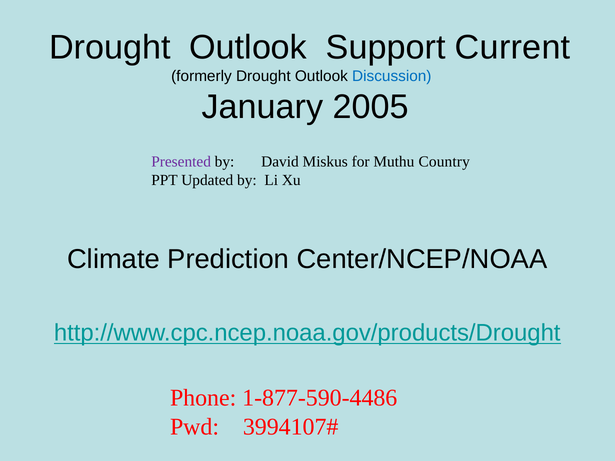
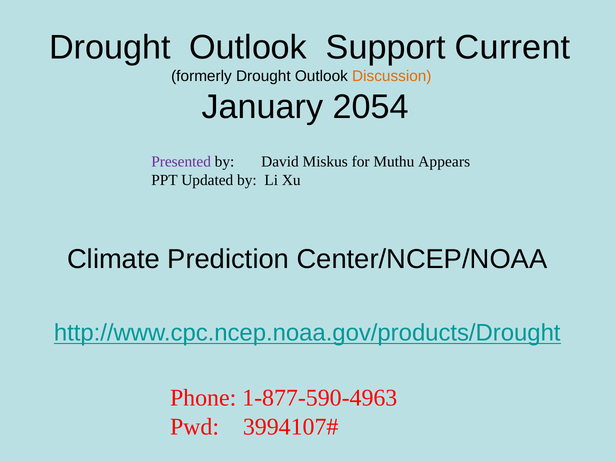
Discussion colour: blue -> orange (392, 76)
2005: 2005 -> 2054 (371, 107)
Country: Country -> Appears (444, 162)
1-877-590-4486: 1-877-590-4486 -> 1-877-590-4963 (320, 398)
